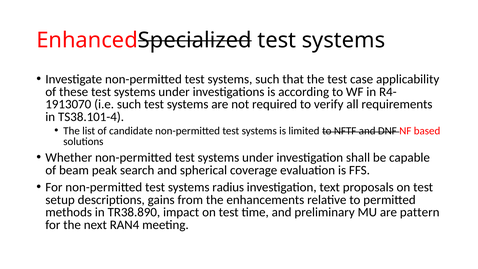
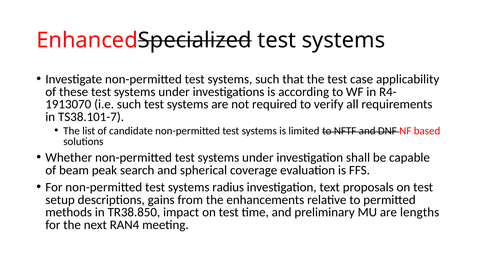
TS38.101-4: TS38.101-4 -> TS38.101-7 (91, 117)
TR38.890: TR38.890 -> TR38.850 (134, 212)
pattern: pattern -> lengths (420, 212)
